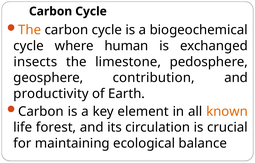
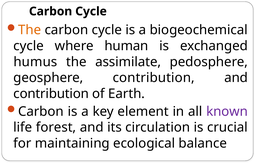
insects: insects -> humus (35, 62)
limestone: limestone -> assimilate (128, 62)
productivity: productivity -> contribution (51, 93)
known colour: orange -> purple (227, 111)
